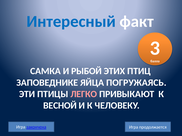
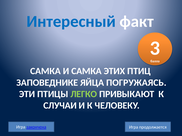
И РЫБОЙ: РЫБОЙ -> САМКА (86, 71)
ЛЕГКО colour: pink -> light green (84, 94)
ВЕСНОЙ: ВЕСНОЙ -> СЛУЧАИ (60, 106)
